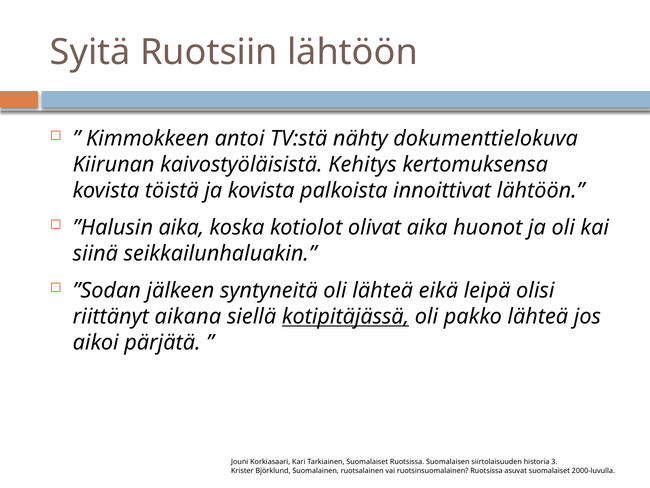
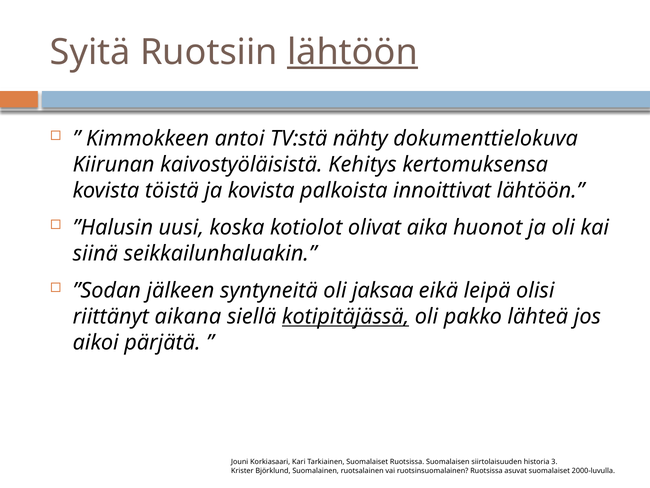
lähtöön underline: none -> present (352, 52)
”Halusin aika: aika -> uusi (181, 227)
oli lähteä: lähteä -> jaksaa (383, 290)
